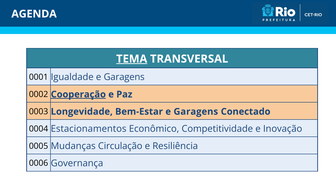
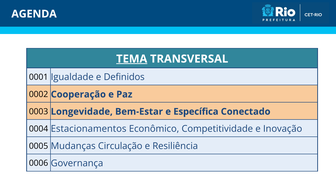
Igualdade e Garagens: Garagens -> Definidos (124, 77)
Cooperação underline: present -> none (78, 94)
Bem-Estar e Garagens: Garagens -> Específica (196, 112)
